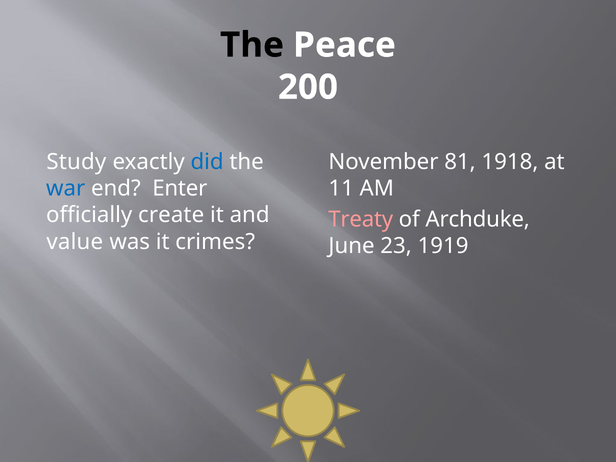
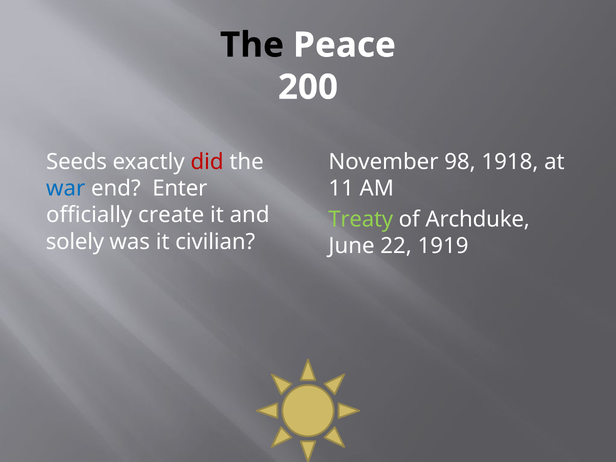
Study: Study -> Seeds (77, 162)
did colour: blue -> red (207, 162)
81: 81 -> 98 (460, 162)
Treaty colour: pink -> light green (361, 219)
value: value -> solely (75, 242)
crimes: crimes -> civilian (215, 242)
23: 23 -> 22 (396, 246)
